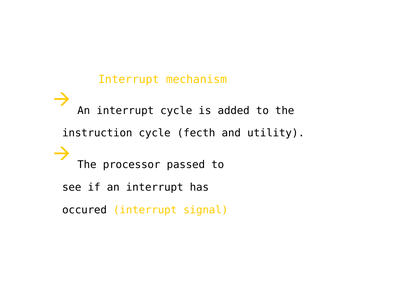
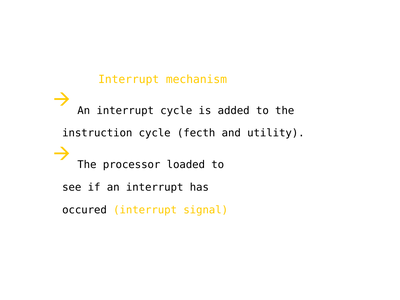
passed: passed -> loaded (186, 165)
